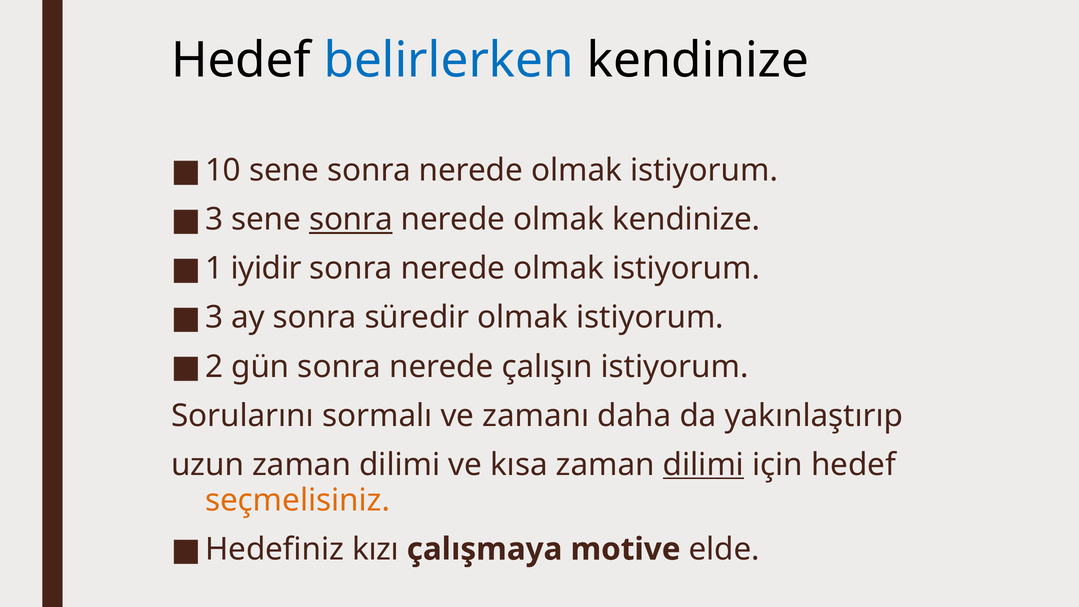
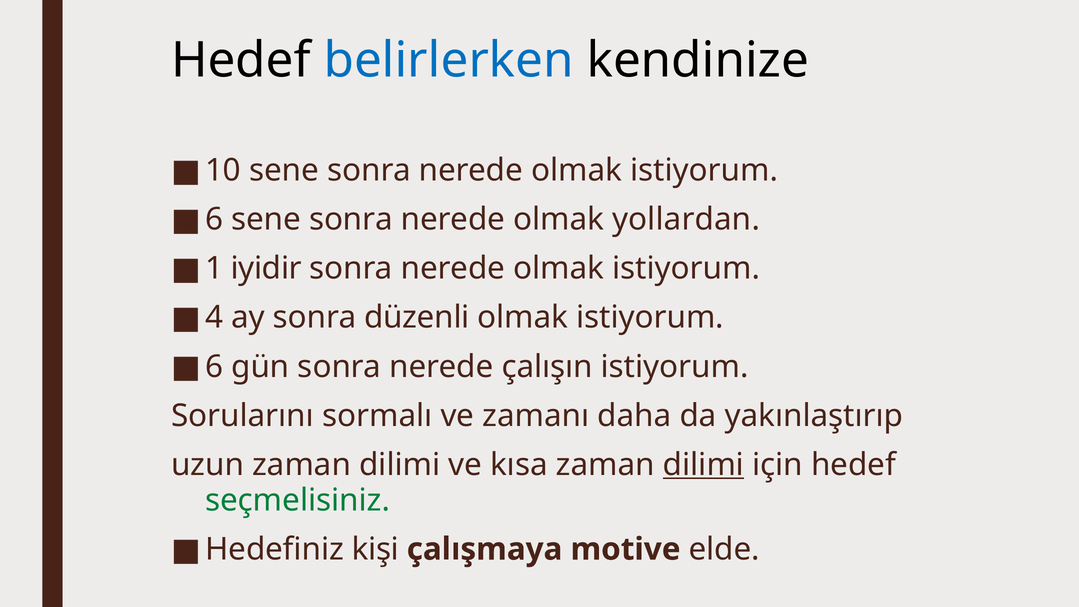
3: 3 -> 6 (214, 219)
sonra underline: present -> none (351, 219)
olmak kendinize: kendinize -> yollardan (686, 219)
3: 3 -> 4 (214, 318)
süredir: süredir -> düzenli (417, 318)
2: 2 -> 6 (214, 367)
seçmelisiniz colour: orange -> green (298, 500)
kızı: kızı -> kişi (376, 549)
